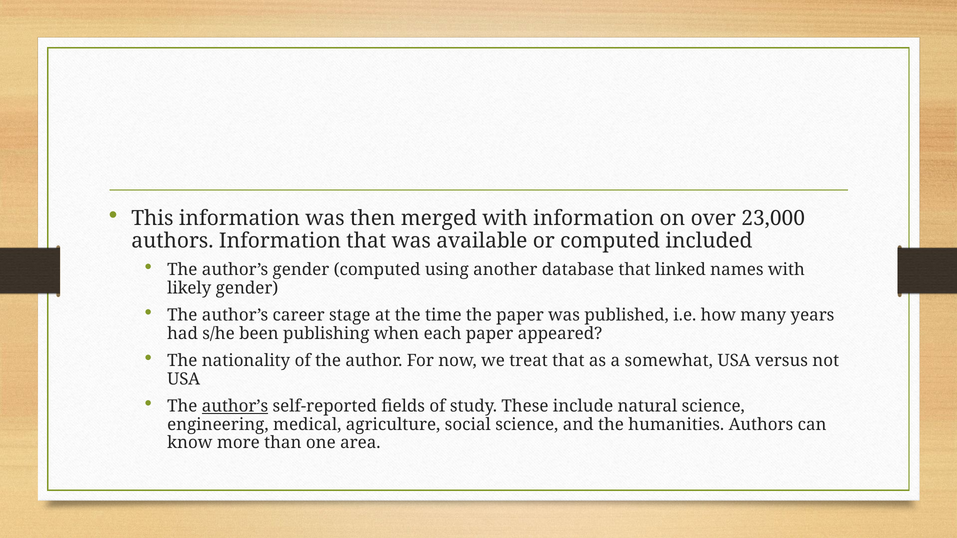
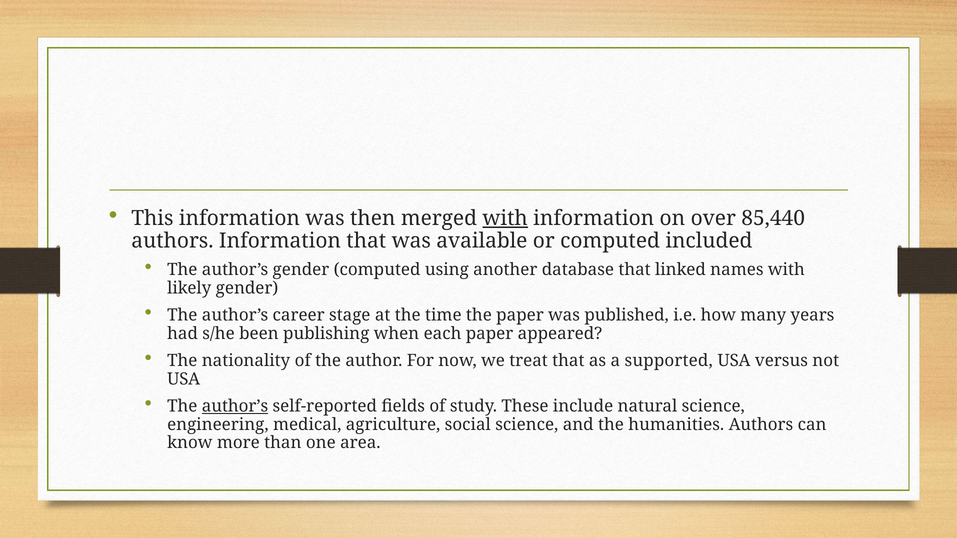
with underline: none -> present (505, 218)
23,000: 23,000 -> 85,440 (773, 218)
somewhat: somewhat -> supported (669, 361)
